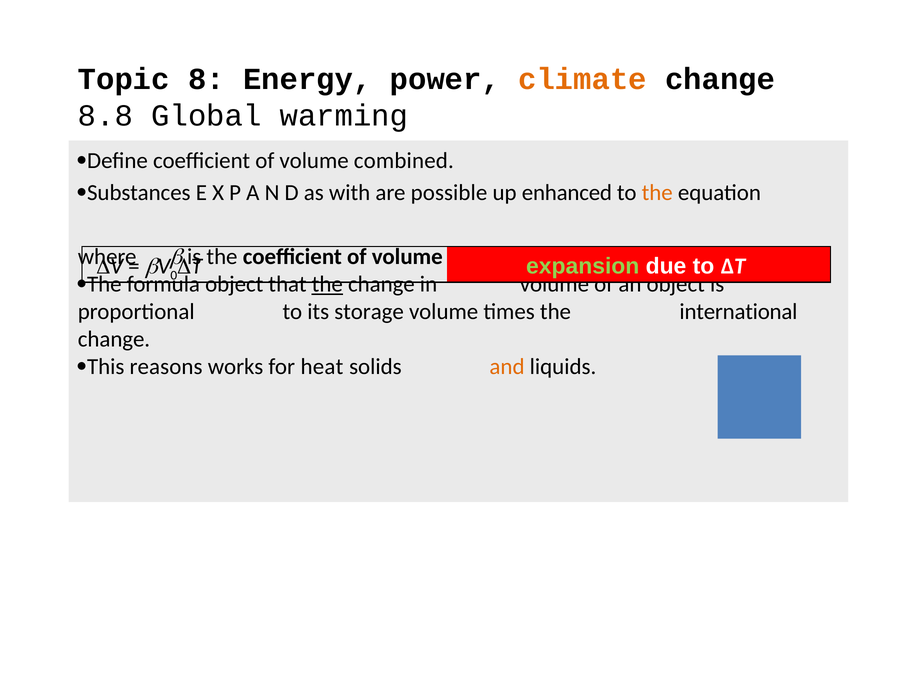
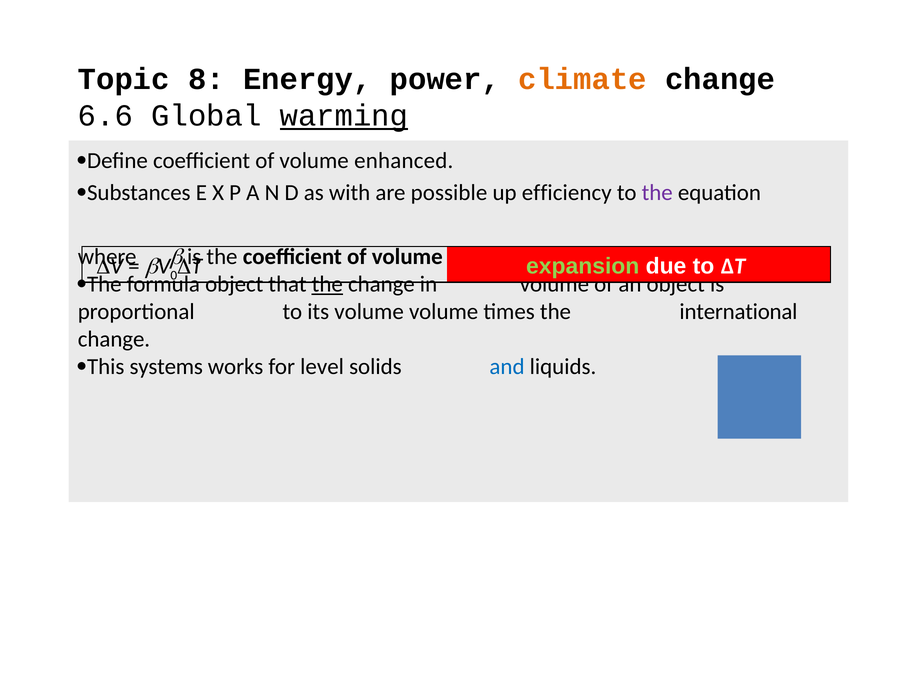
8.8: 8.8 -> 6.6 (105, 116)
warming underline: none -> present (344, 116)
combined: combined -> enhanced (404, 160)
enhanced: enhanced -> efficiency (567, 193)
the colour: orange -> purple (657, 193)
its storage: storage -> volume (369, 312)
reasons: reasons -> systems (166, 367)
heat: heat -> level (322, 367)
and colour: orange -> blue (507, 367)
